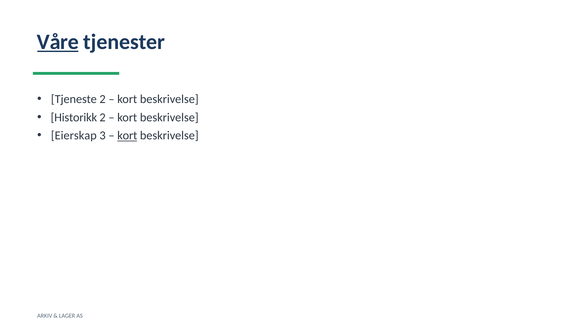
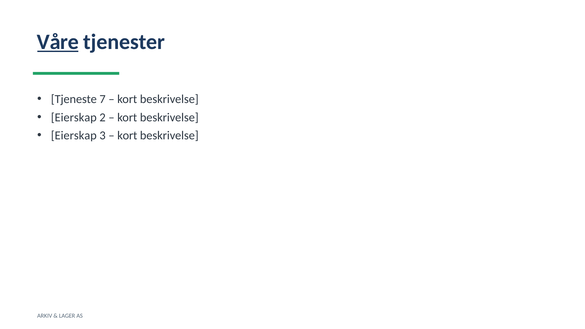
Tjeneste 2: 2 -> 7 (103, 99)
Historikk: Historikk -> Eierskap (74, 117)
kort underline: present -> none (127, 136)
